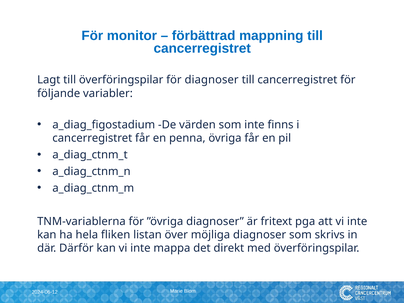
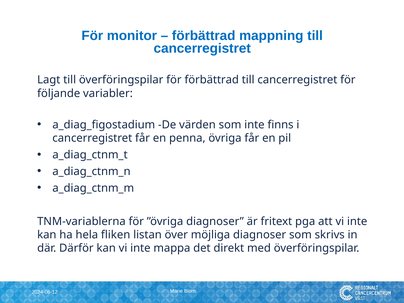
för diagnoser: diagnoser -> förbättrad (212, 80)
